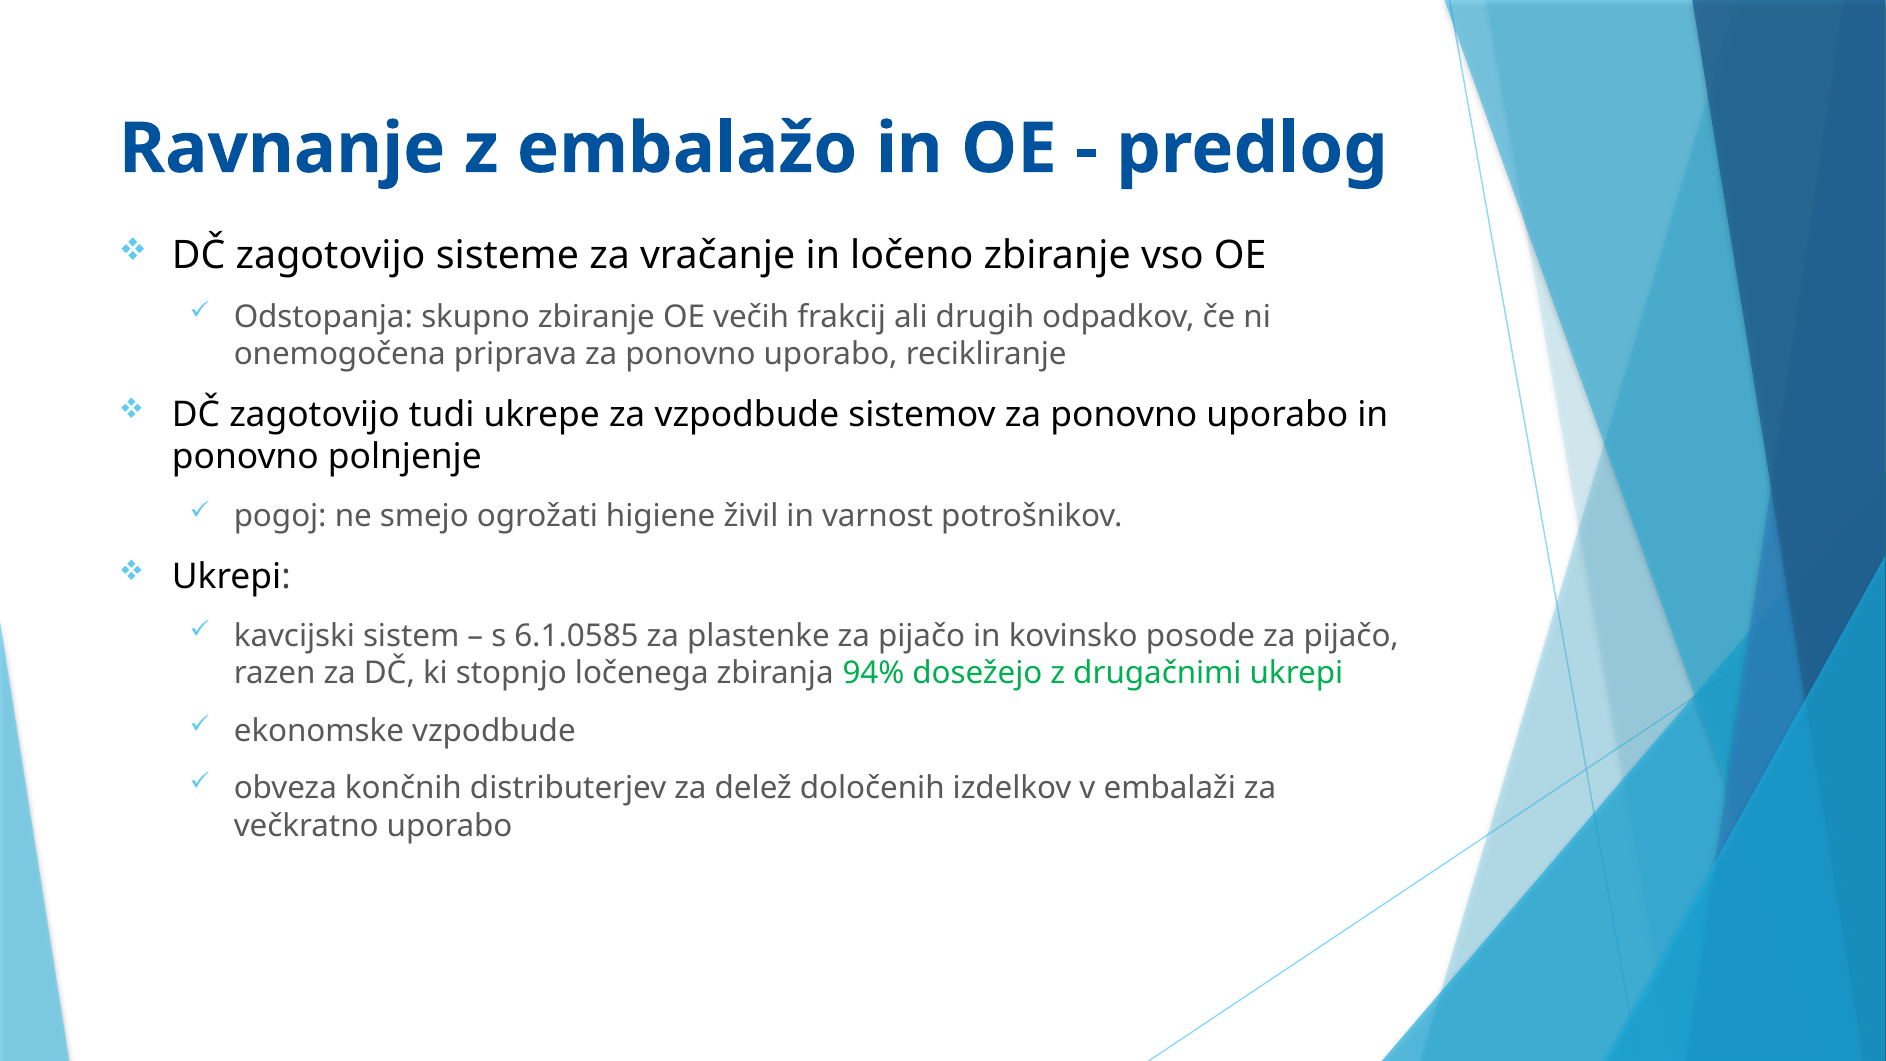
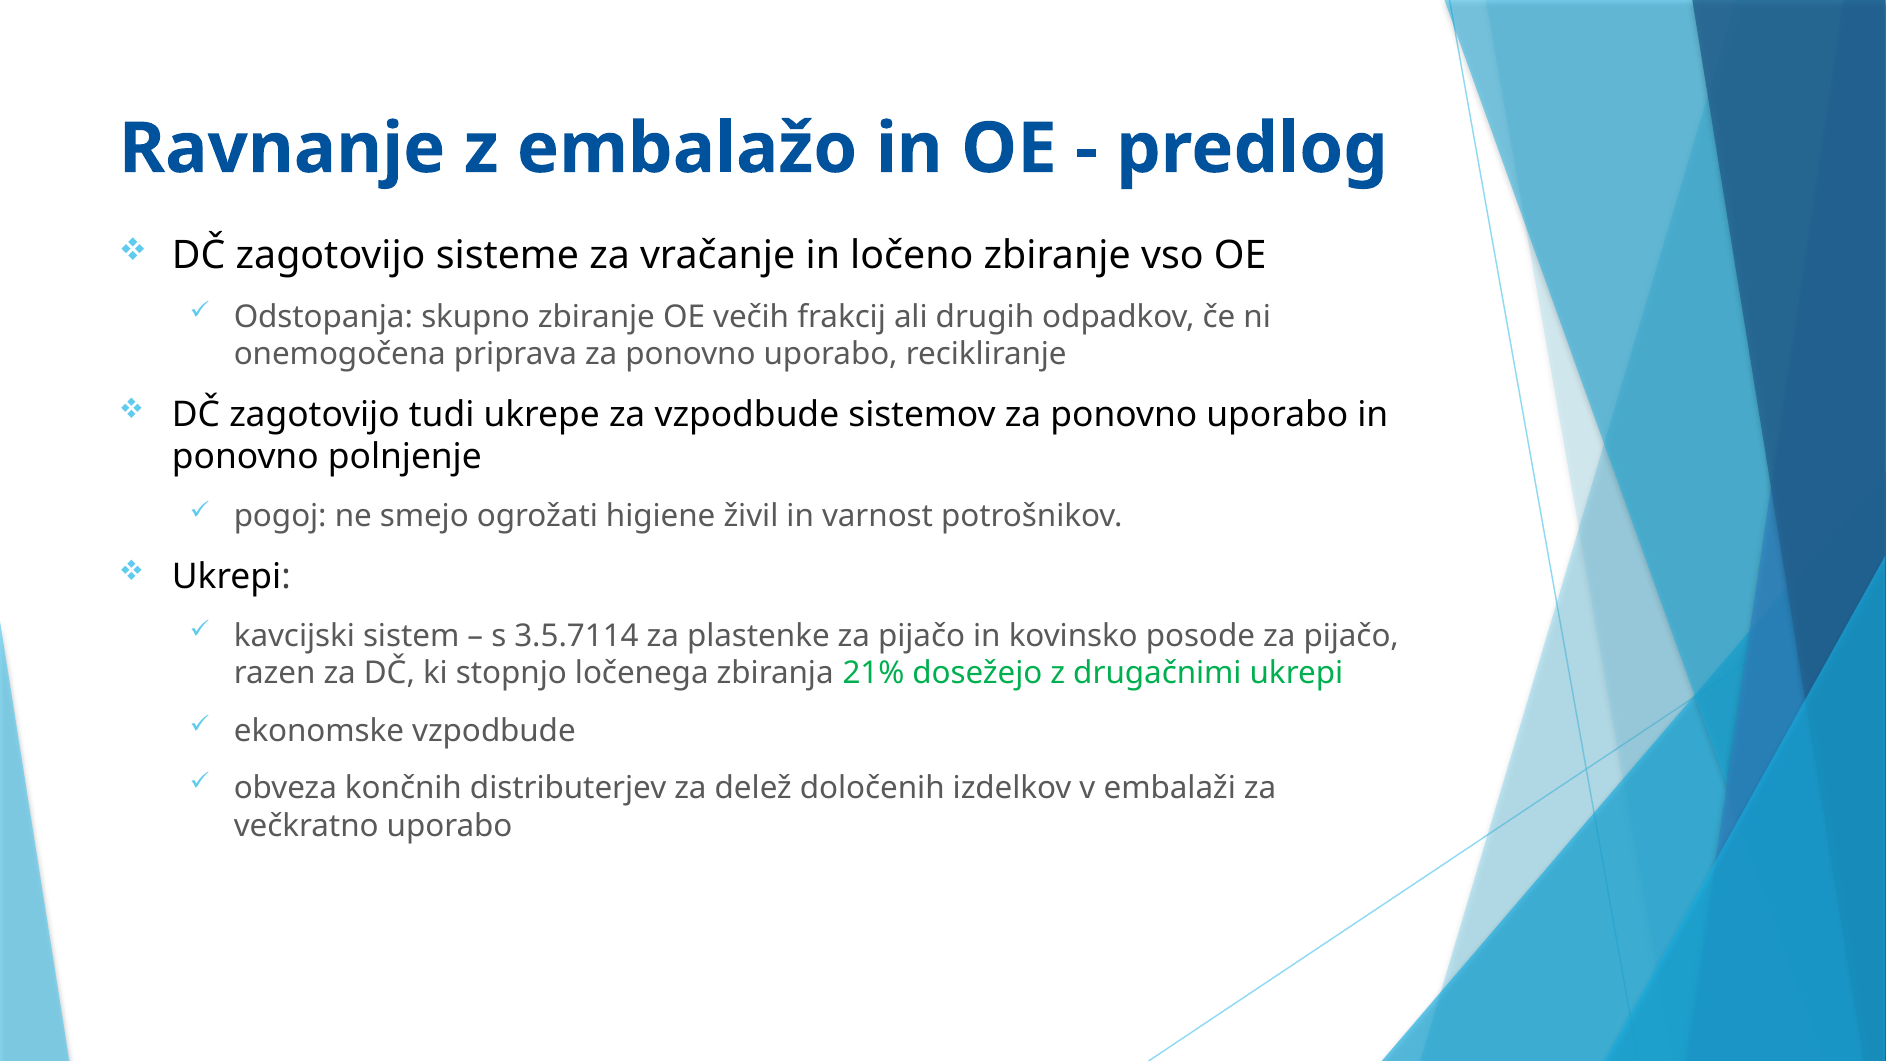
6.1.0585: 6.1.0585 -> 3.5.7114 (576, 636)
94%: 94% -> 21% (873, 673)
